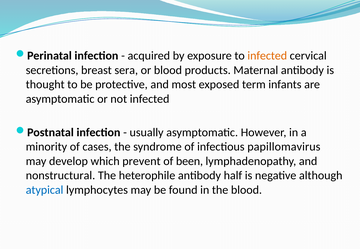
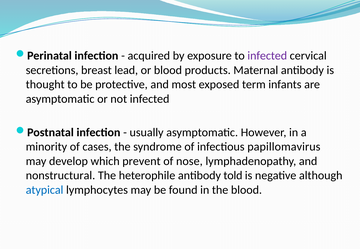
infected colour: orange -> purple (267, 56)
sera: sera -> lead (126, 70)
been: been -> nose (189, 161)
half: half -> told (233, 176)
